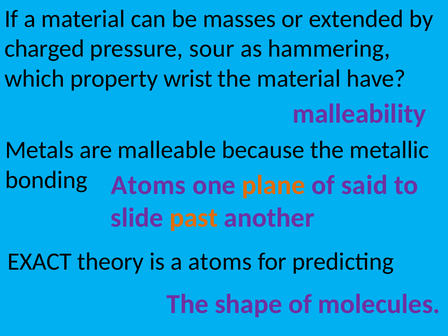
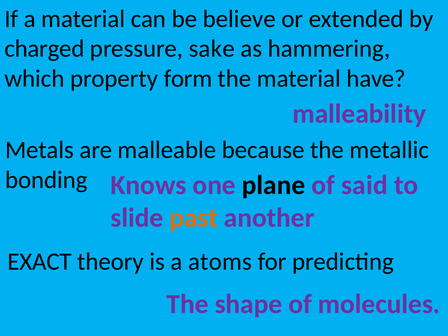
masses: masses -> believe (239, 19)
sour: sour -> sake (212, 49)
wrist: wrist -> form (188, 79)
bonding Atoms: Atoms -> Knows (148, 185)
plane colour: orange -> black (274, 185)
